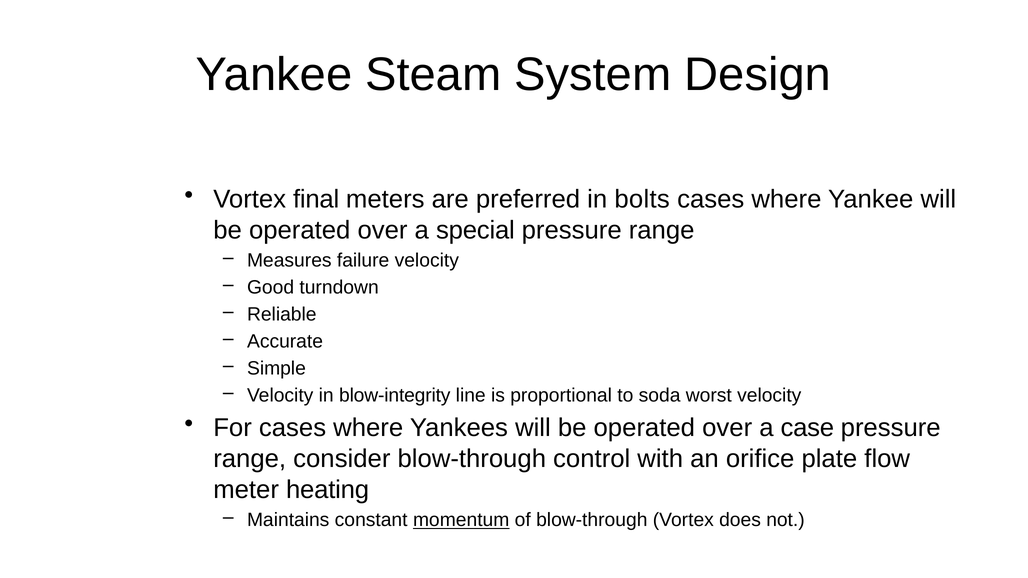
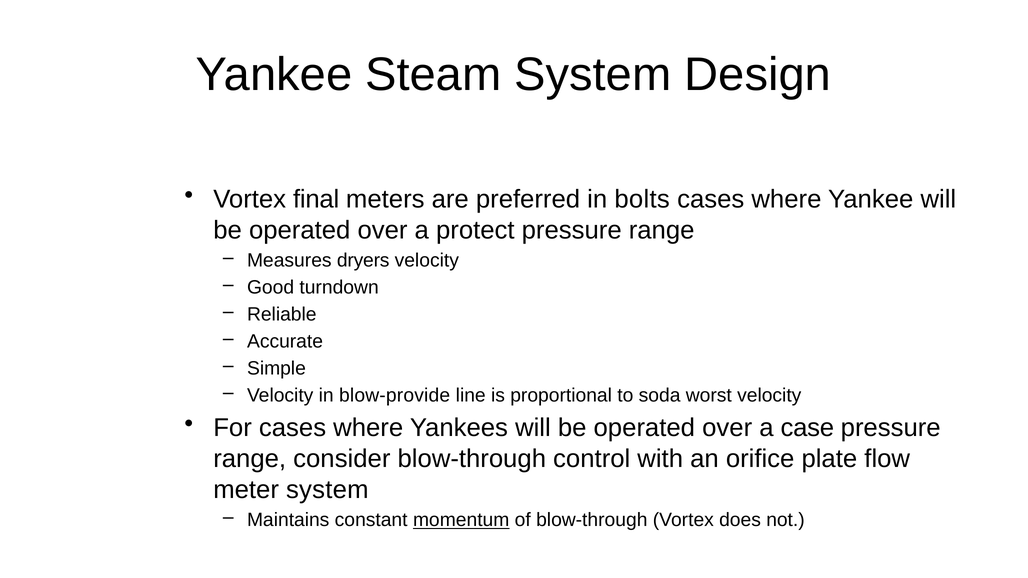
special: special -> protect (475, 230)
failure: failure -> dryers (363, 261)
blow-integrity: blow-integrity -> blow-provide (395, 396)
meter heating: heating -> system (327, 490)
